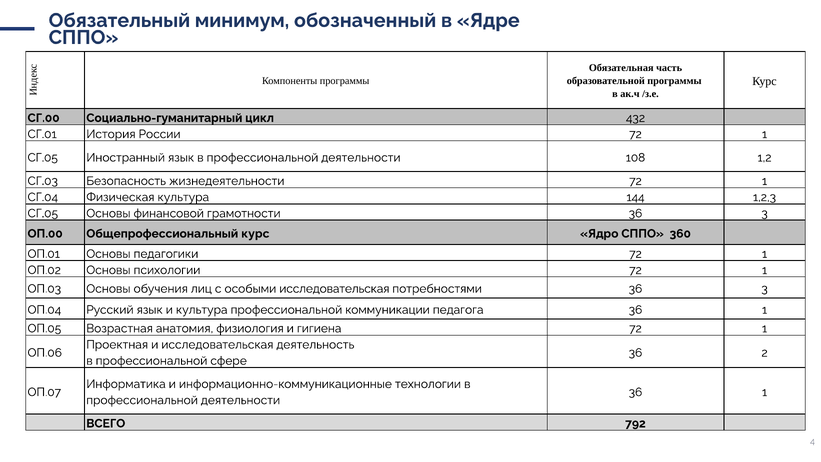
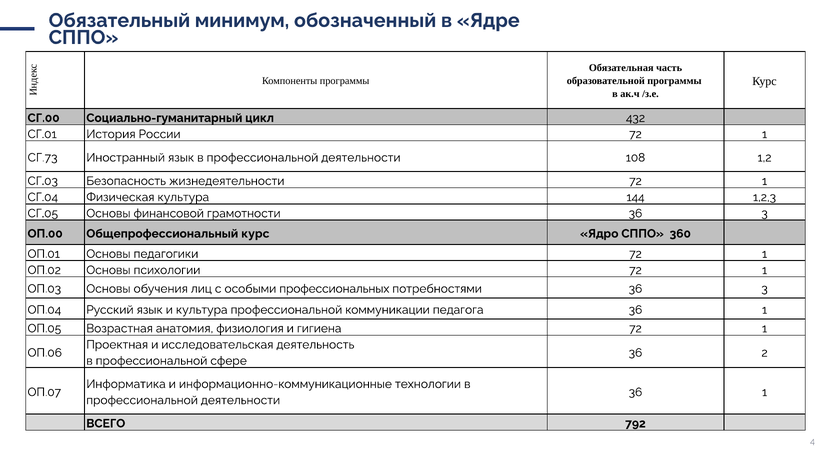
СГ.05: СГ.05 -> СГ.73 (43, 157)
особыми исследовательская: исследовательская -> профессиональных (334, 289)
